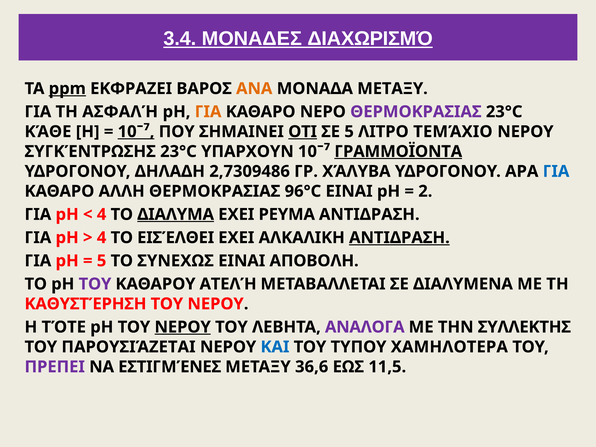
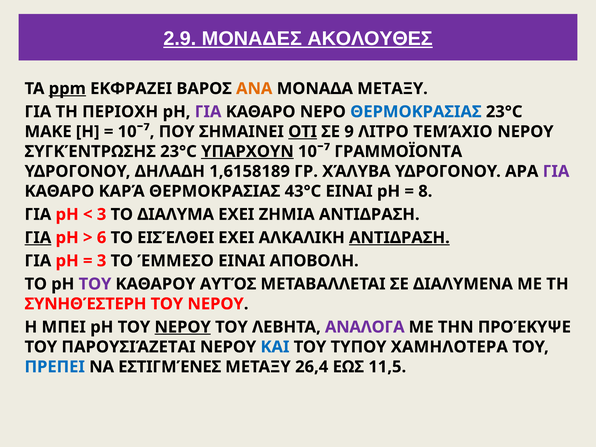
3.4: 3.4 -> 2.9 (180, 39)
ΔΙΑΧΩΡΙΣΜΌ: ΔΙΑΧΩΡΙΣΜΌ -> ΑΚΟΛΟΥΘΕΣ (370, 39)
ΑΣΦΑΛΉ: ΑΣΦΑΛΉ -> ΠΕΡΙΟΧΗ (120, 112)
ΓΙΑ colour: orange -> purple (208, 112)
ΘΕΡΜΟΚΡΑΣΙΑΣ colour: purple -> blue (416, 112)
ΚΆΘΕ: ΚΆΘΕ -> MAKE (48, 132)
10ˉ⁷ underline: present -> none (136, 132)
ΣΕ 5: 5 -> 9 (349, 132)
ΥΠΑΡΧΟΥΝ underline: none -> present (247, 152)
ΓΡΑΜΜΟΪΟΝΤΑ underline: present -> none (398, 152)
2,7309486: 2,7309486 -> 1,6158189 (250, 171)
ΓΙΑ colour: blue -> purple (556, 171)
ΑΛΛΗ: ΑΛΛΗ -> ΚΑΡΆ (122, 191)
96°C: 96°C -> 43°C (303, 191)
2: 2 -> 8 (425, 191)
4: 4 -> 3 (102, 214)
ΔΙΑΛΥΜΑ underline: present -> none (176, 214)
ΡΕΥΜΑ: ΡΕΥΜΑ -> ΖΗΜΙΑ (287, 214)
ΓΙΑ underline: none -> present (38, 238)
4: 4 -> 6 (102, 238)
5: 5 -> 3 (102, 261)
ΣΥΝΕΧΩΣ: ΣΥΝΕΧΩΣ -> ΈΜΜΕΣΟ (176, 261)
ΑΤΕΛΉ: ΑΤΕΛΉ -> ΑΥΤΌΣ (228, 284)
ΚΑΘΥΣΤΈΡΗΣΗ: ΚΑΘΥΣΤΈΡΗΣΗ -> ΣΥΝΗΘΈΣΤΕΡΗ (86, 304)
ΤΌΤΕ: ΤΌΤΕ -> ΜΠΕΙ (64, 327)
ΣΥΛΛΕΚΤΗΣ: ΣΥΛΛΕΚΤΗΣ -> ΠΡΟΈΚΥΨΕ (524, 327)
ΠΡΕΠΕΙ colour: purple -> blue (55, 367)
36,6: 36,6 -> 26,4 (312, 367)
